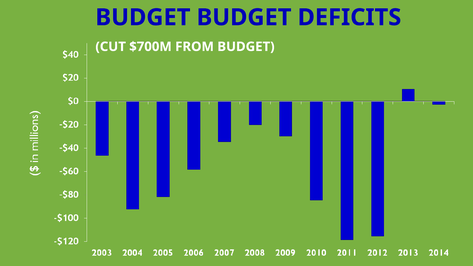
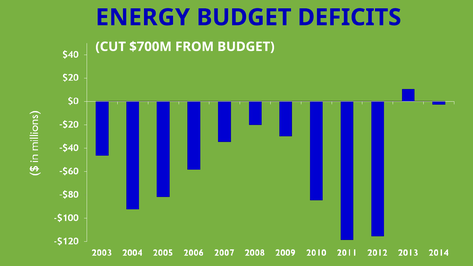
BUDGET: BUDGET -> ENERGY (143, 17)
